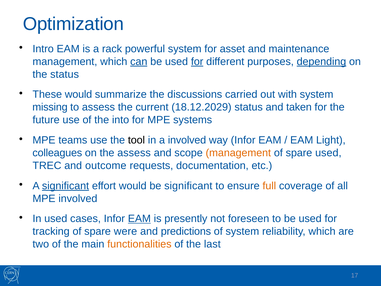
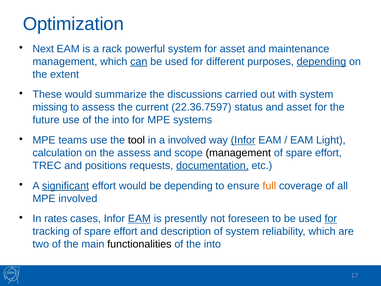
Intro: Intro -> Next (43, 49)
for underline: present -> none (197, 62)
the status: status -> extent (65, 74)
18.12.2029: 18.12.2029 -> 22.36.7597 (201, 107)
and taken: taken -> asset (299, 107)
Infor underline: none -> present (243, 140)
colleagues: colleagues -> calculation (57, 153)
management colour: orange -> black (238, 153)
used: used -> effort (328, 153)
outcome: outcome -> positions (106, 165)
documentation underline: none -> present (212, 165)
be significant: significant -> depending (188, 186)
In used: used -> rates (56, 219)
for underline: none -> present (331, 219)
tracking of spare were: were -> effort (126, 231)
predictions: predictions -> description (186, 231)
functionalities colour: orange -> black (139, 244)
last: last -> into (212, 244)
